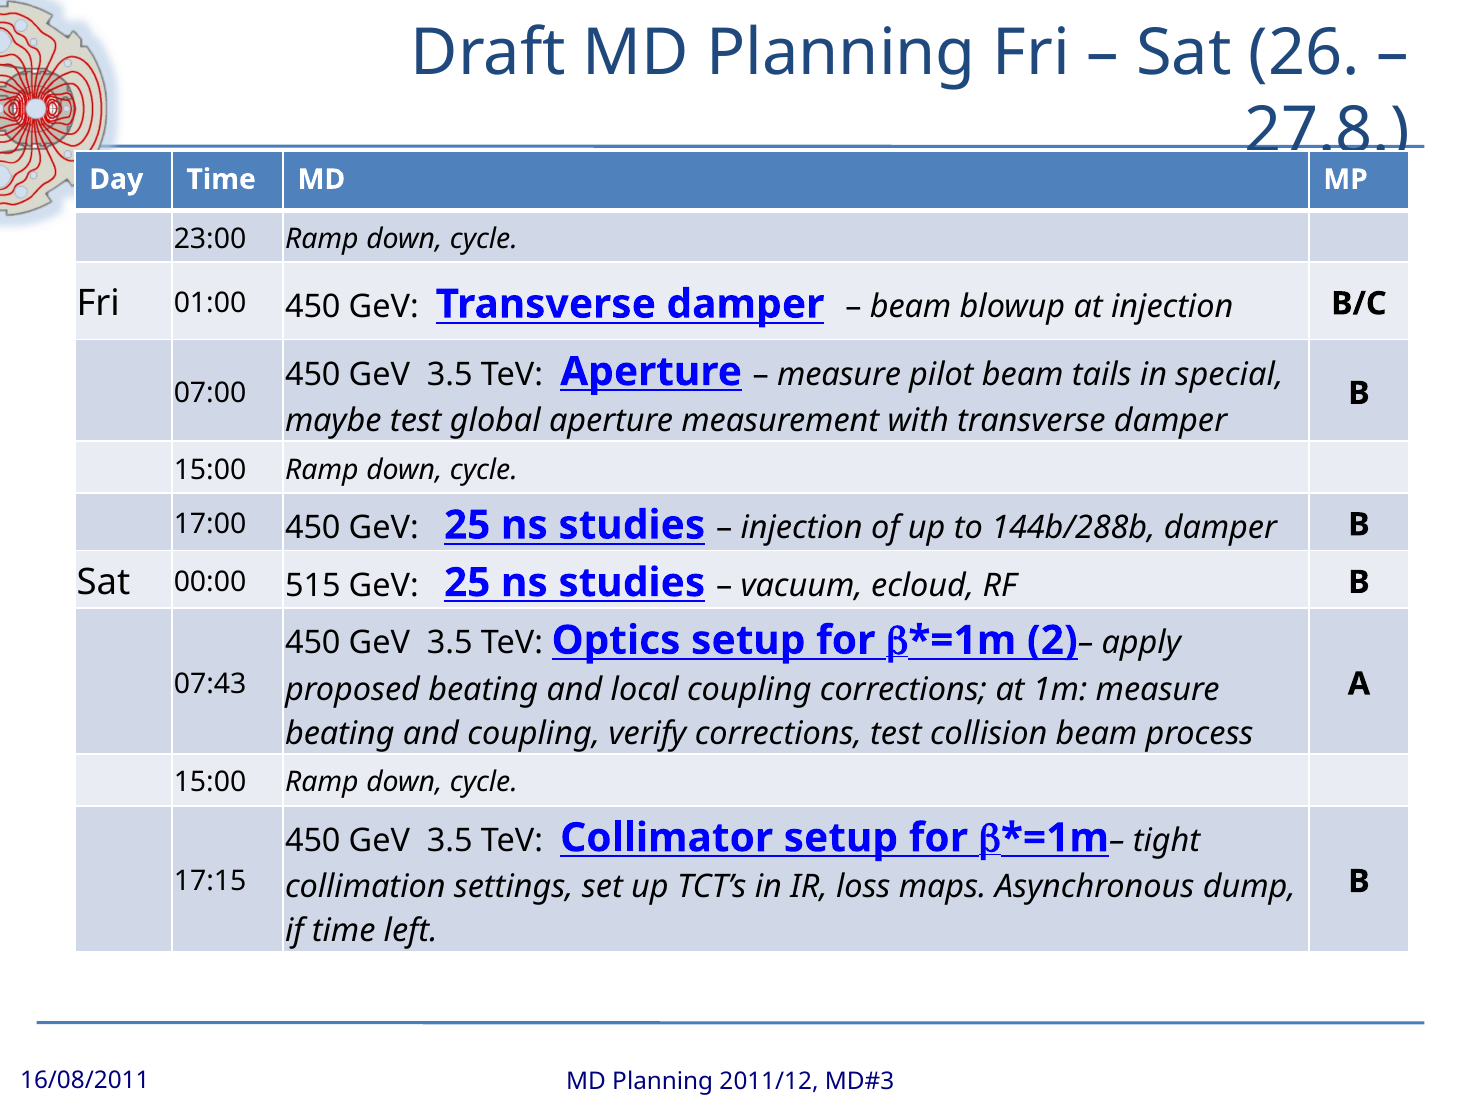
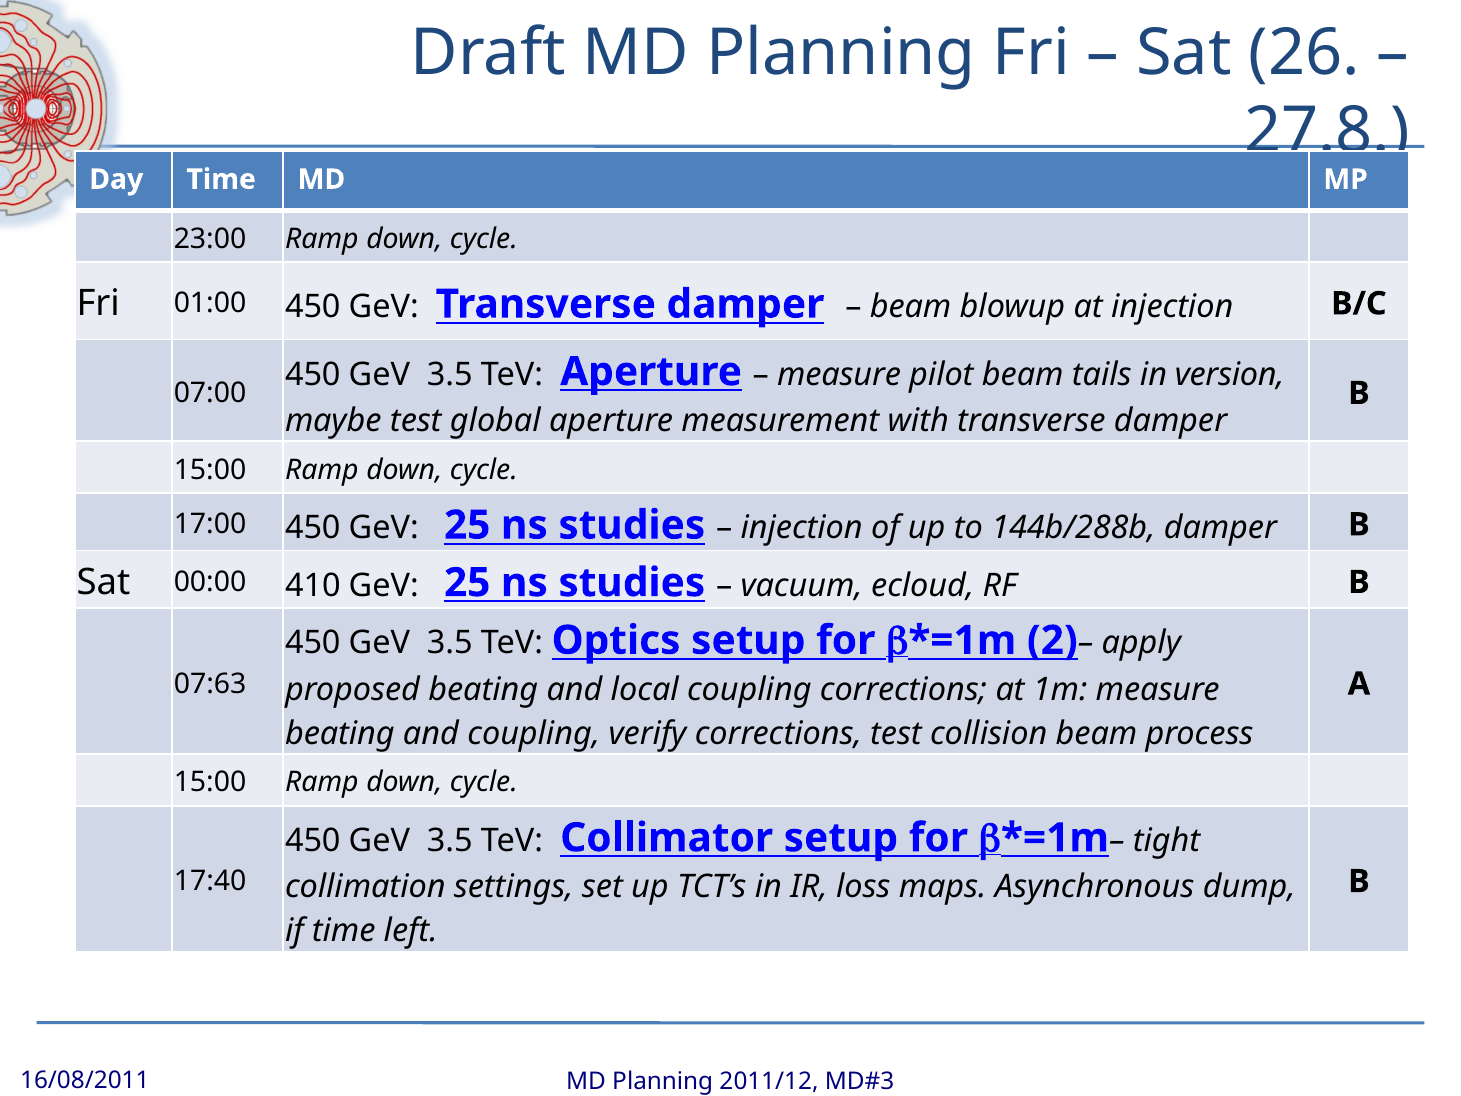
special: special -> version (1230, 374)
515: 515 -> 410 (313, 585)
07:43: 07:43 -> 07:63 (210, 684)
17:15: 17:15 -> 17:40 (210, 881)
